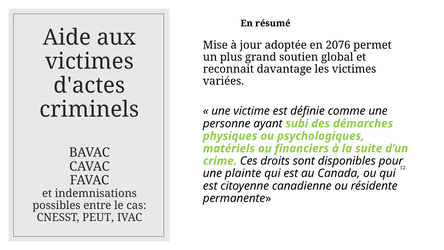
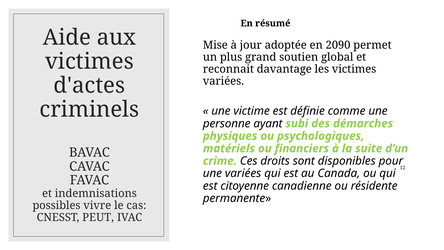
2076: 2076 -> 2090 (338, 45)
une plainte: plainte -> variées (243, 173)
entre: entre -> vivre (97, 205)
